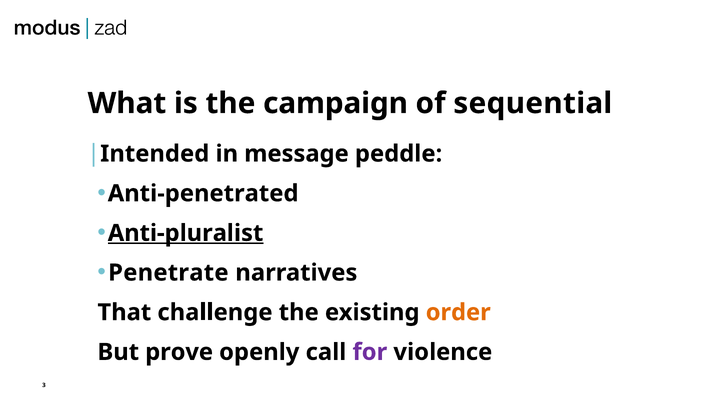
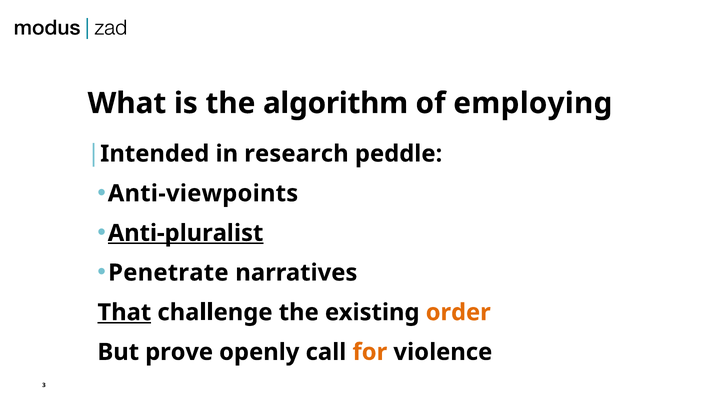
campaign: campaign -> algorithm (336, 103)
sequential: sequential -> employing (533, 103)
message: message -> research (296, 154)
Anti-penetrated: Anti-penetrated -> Anti-viewpoints (203, 194)
That underline: none -> present (124, 313)
for colour: purple -> orange (370, 353)
